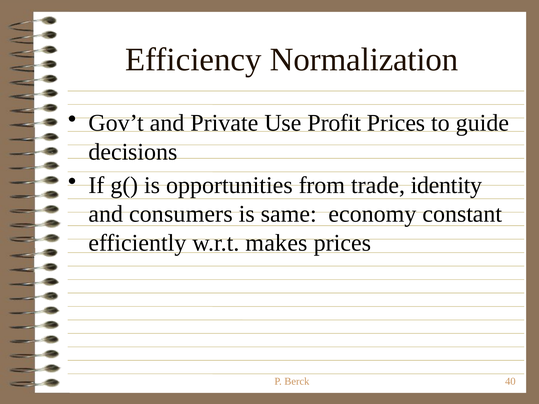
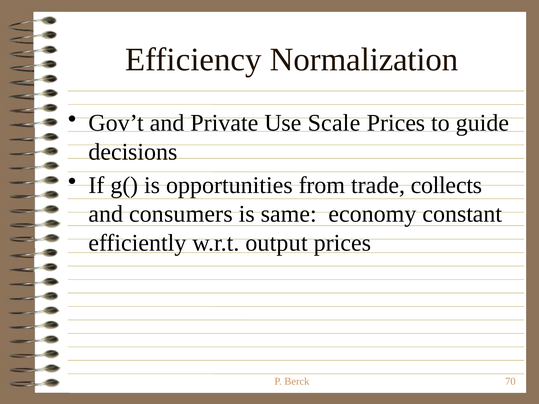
Profit: Profit -> Scale (334, 123)
identity: identity -> collects (446, 185)
makes: makes -> output (277, 243)
40: 40 -> 70 (510, 382)
